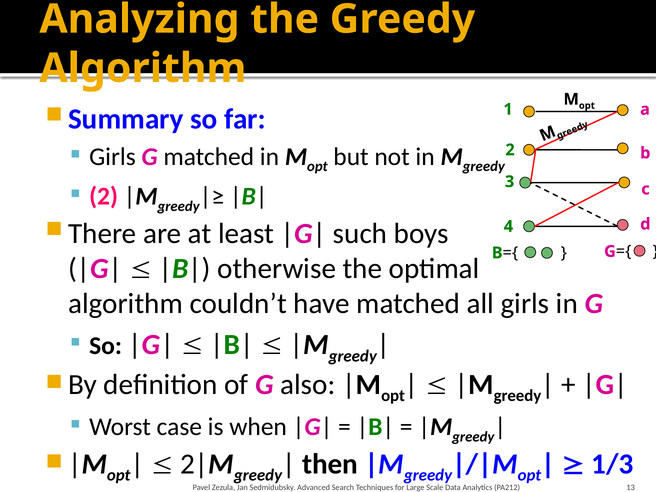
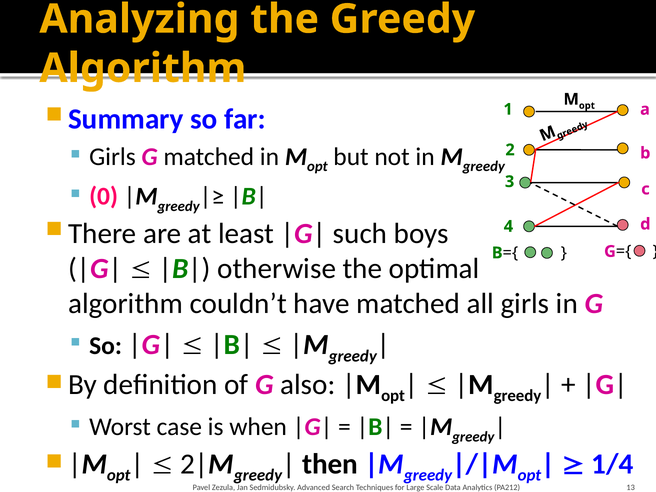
2: 2 -> 0 (104, 197)
1/3: 1/3 -> 1/4 (612, 464)
